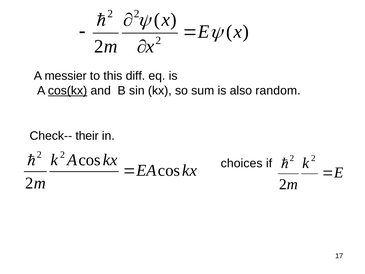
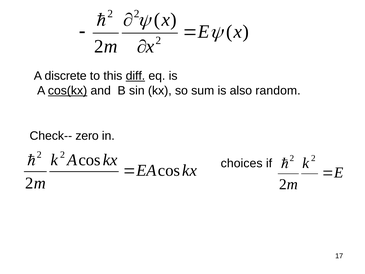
messier: messier -> discrete (66, 76)
diff underline: none -> present (135, 76)
their: their -> zero (87, 136)
